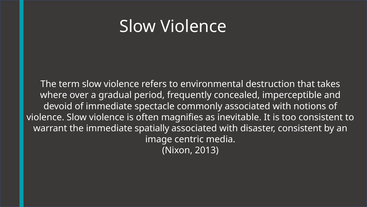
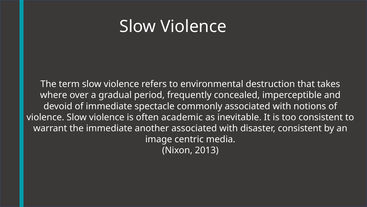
magnifies: magnifies -> academic (182, 117)
spatially: spatially -> another (152, 128)
